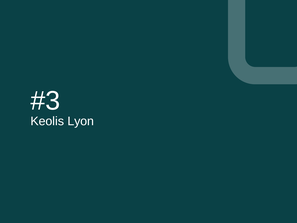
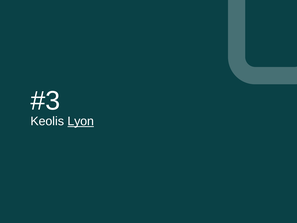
Lyon underline: none -> present (81, 121)
